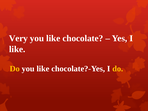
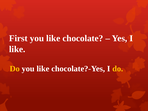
Very: Very -> First (18, 38)
